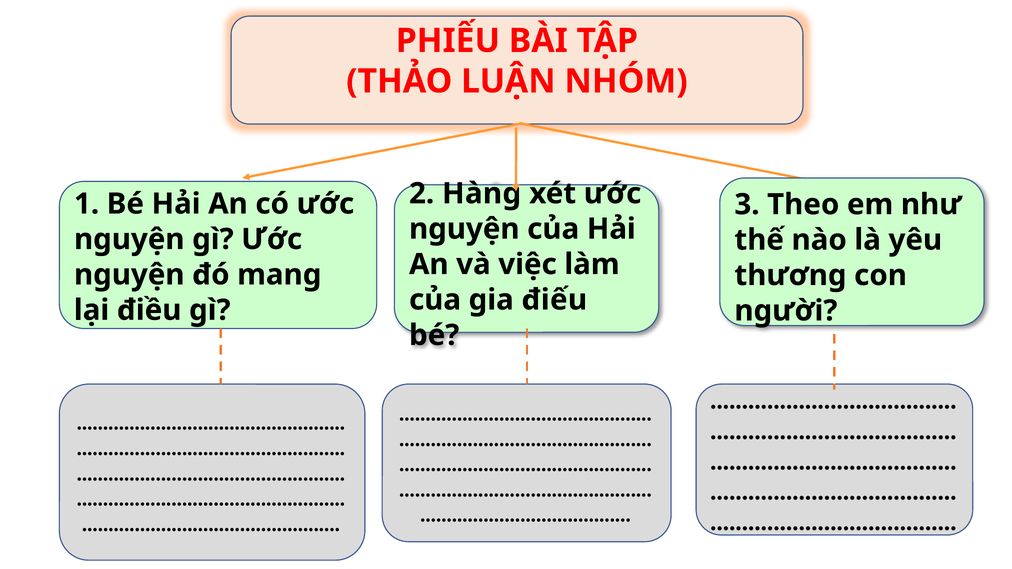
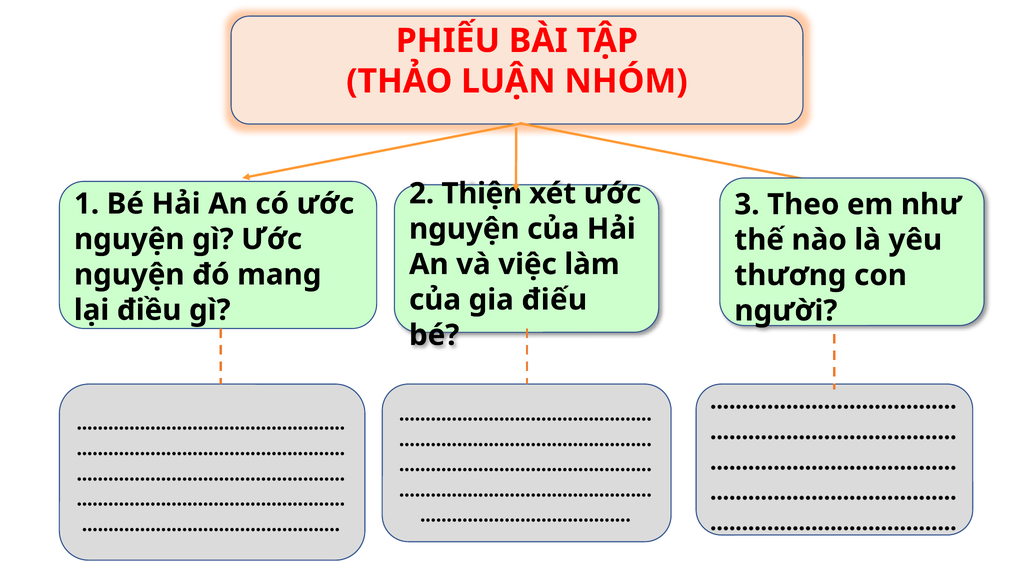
Hàng: Hàng -> Thiện (482, 194)
